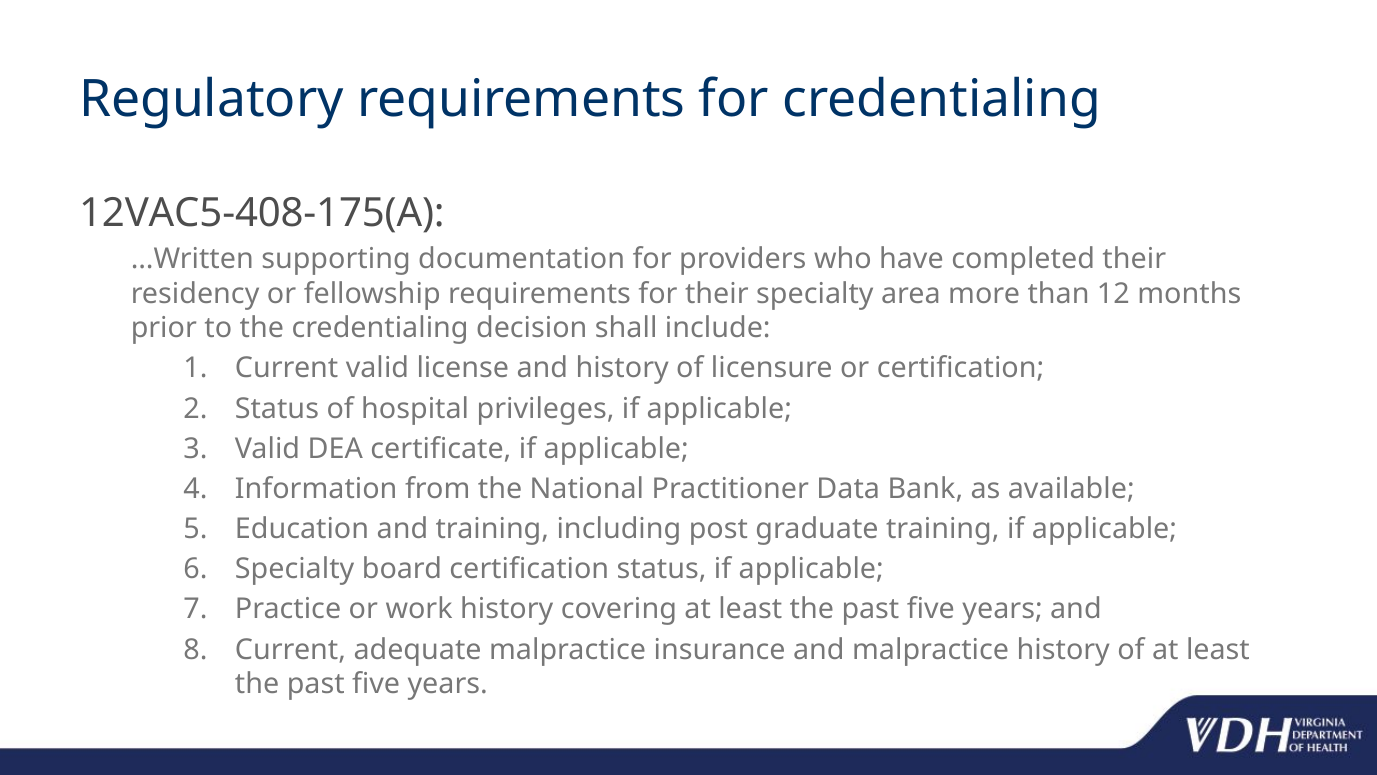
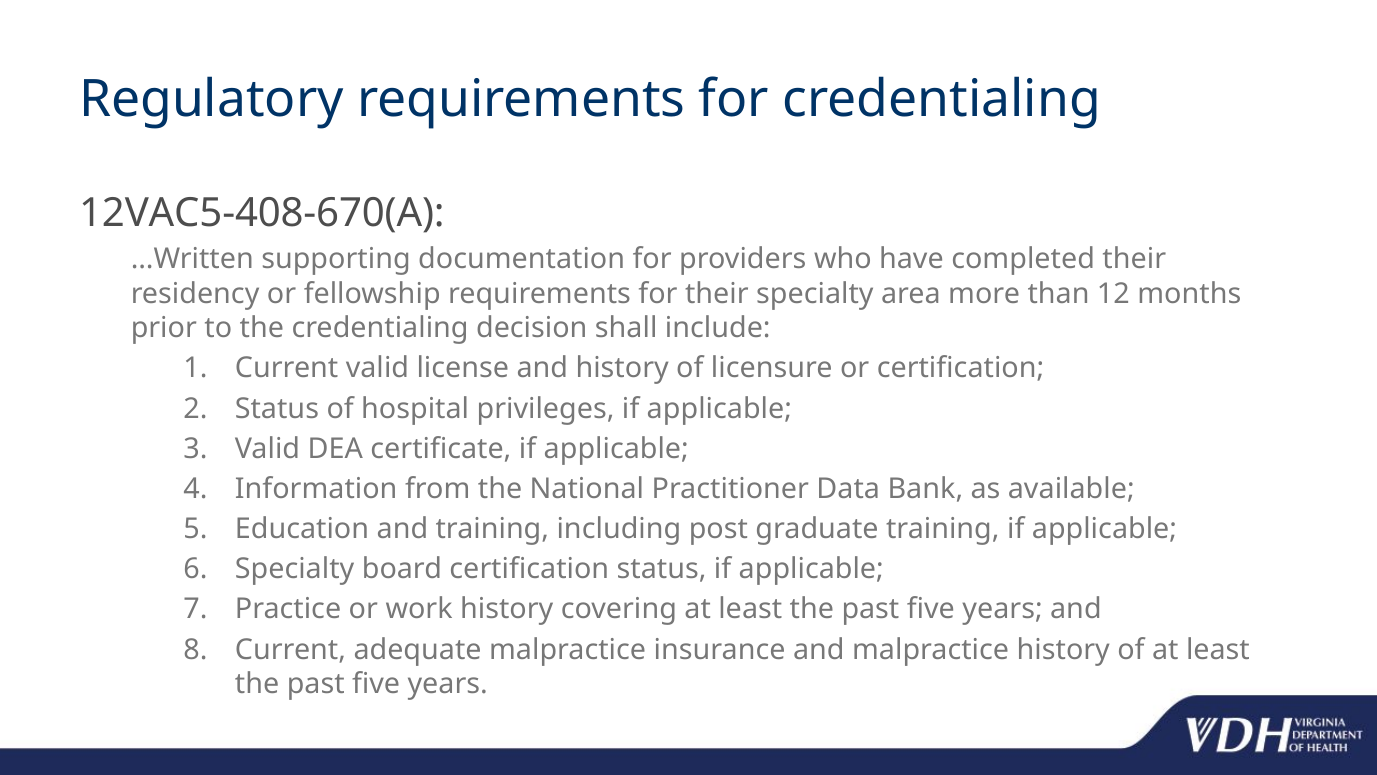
12VAC5-408-175(A: 12VAC5-408-175(A -> 12VAC5-408-670(A (262, 213)
